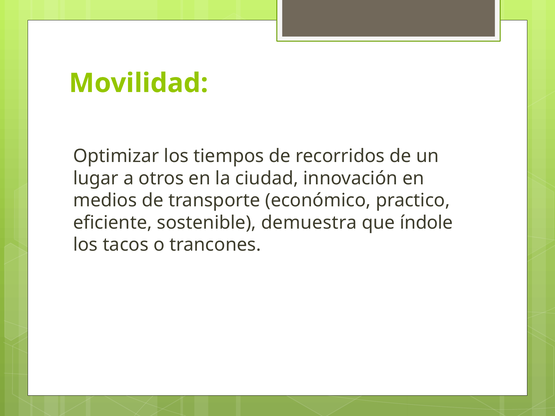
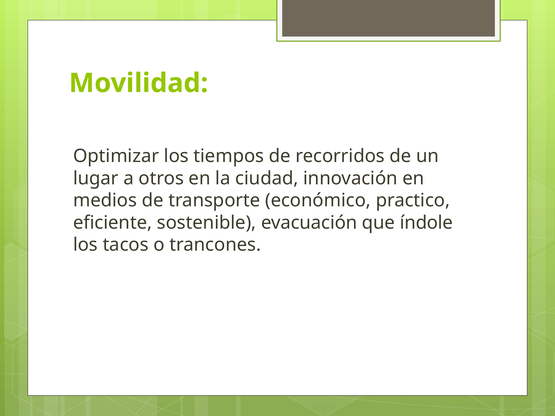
demuestra: demuestra -> evacuación (309, 223)
